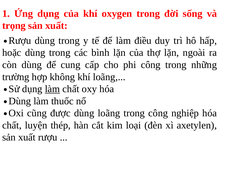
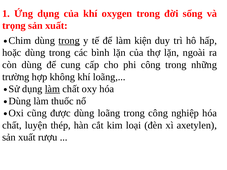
Rượu: Rượu -> Chim (20, 41)
trong underline: none -> present (69, 41)
điều: điều -> kiện (143, 41)
